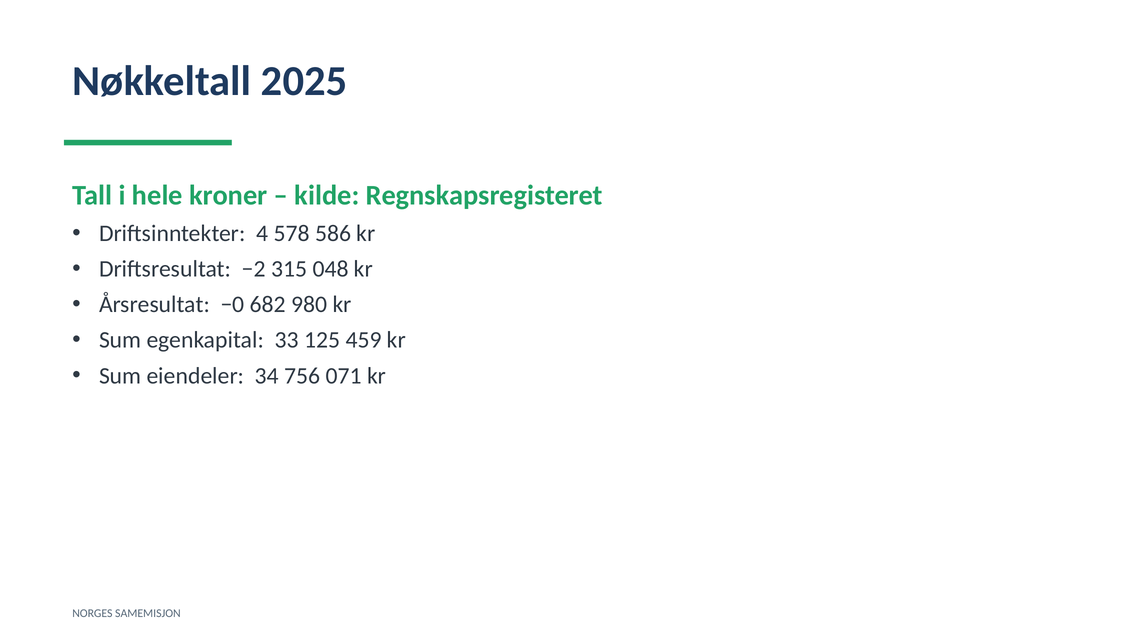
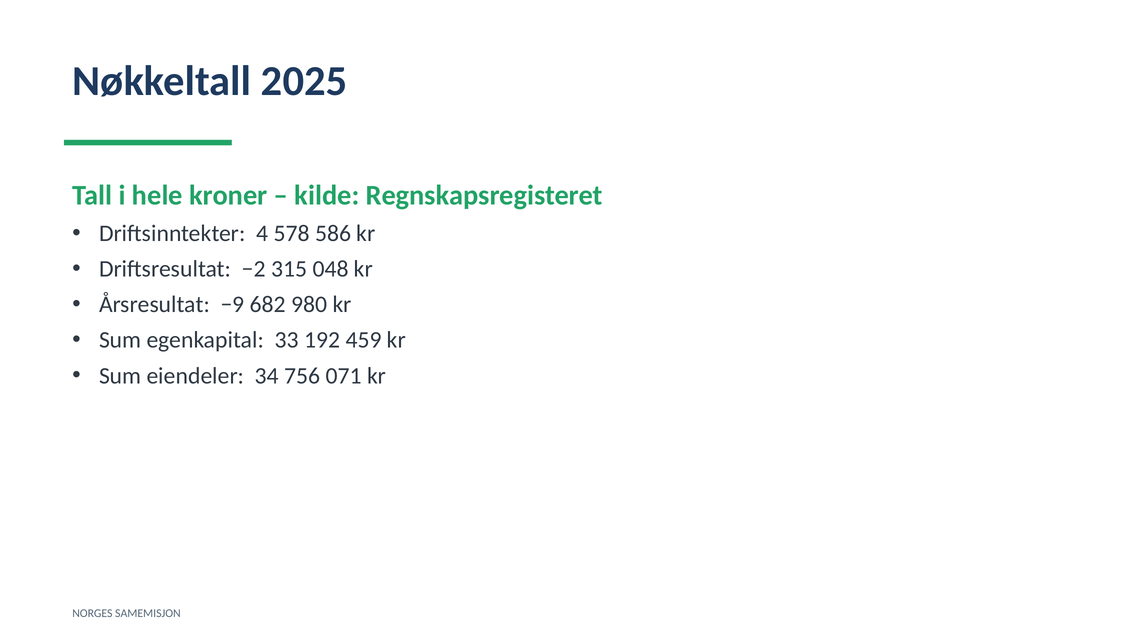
−0: −0 -> −9 (233, 305)
125: 125 -> 192 (322, 340)
